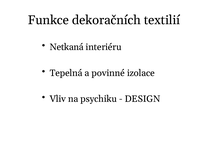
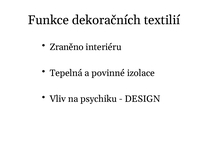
Netkaná: Netkaná -> Zraněno (67, 47)
